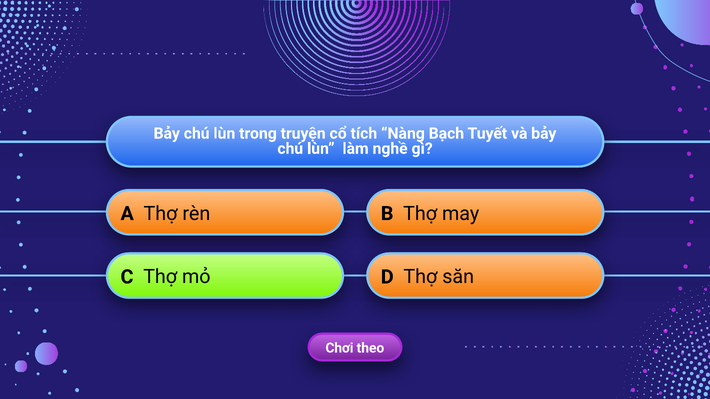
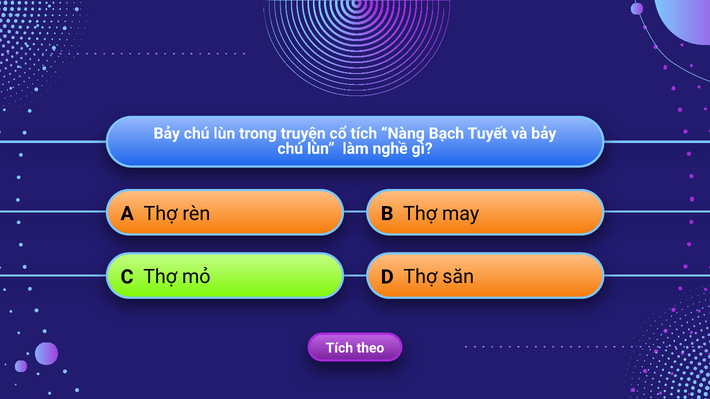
Chơi: Chơi -> Tích (339, 348)
